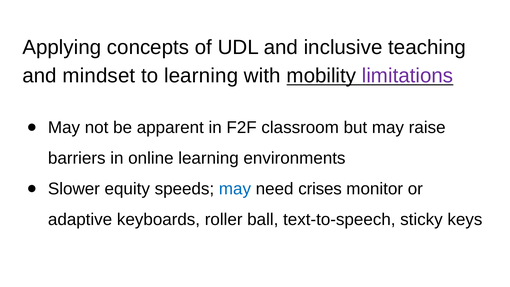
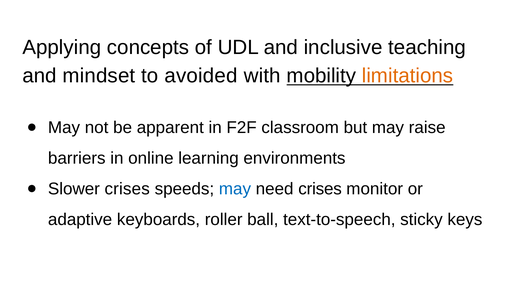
to learning: learning -> avoided (201, 76)
limitations colour: purple -> orange (408, 76)
Slower equity: equity -> crises (127, 189)
